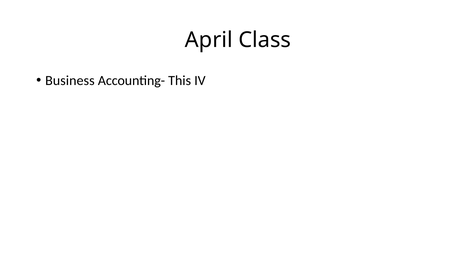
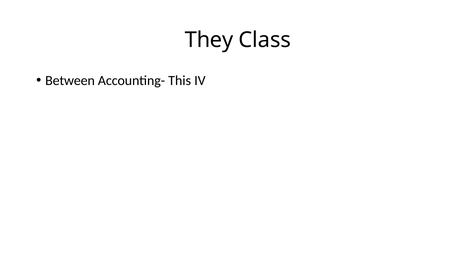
April: April -> They (209, 40)
Business: Business -> Between (70, 80)
